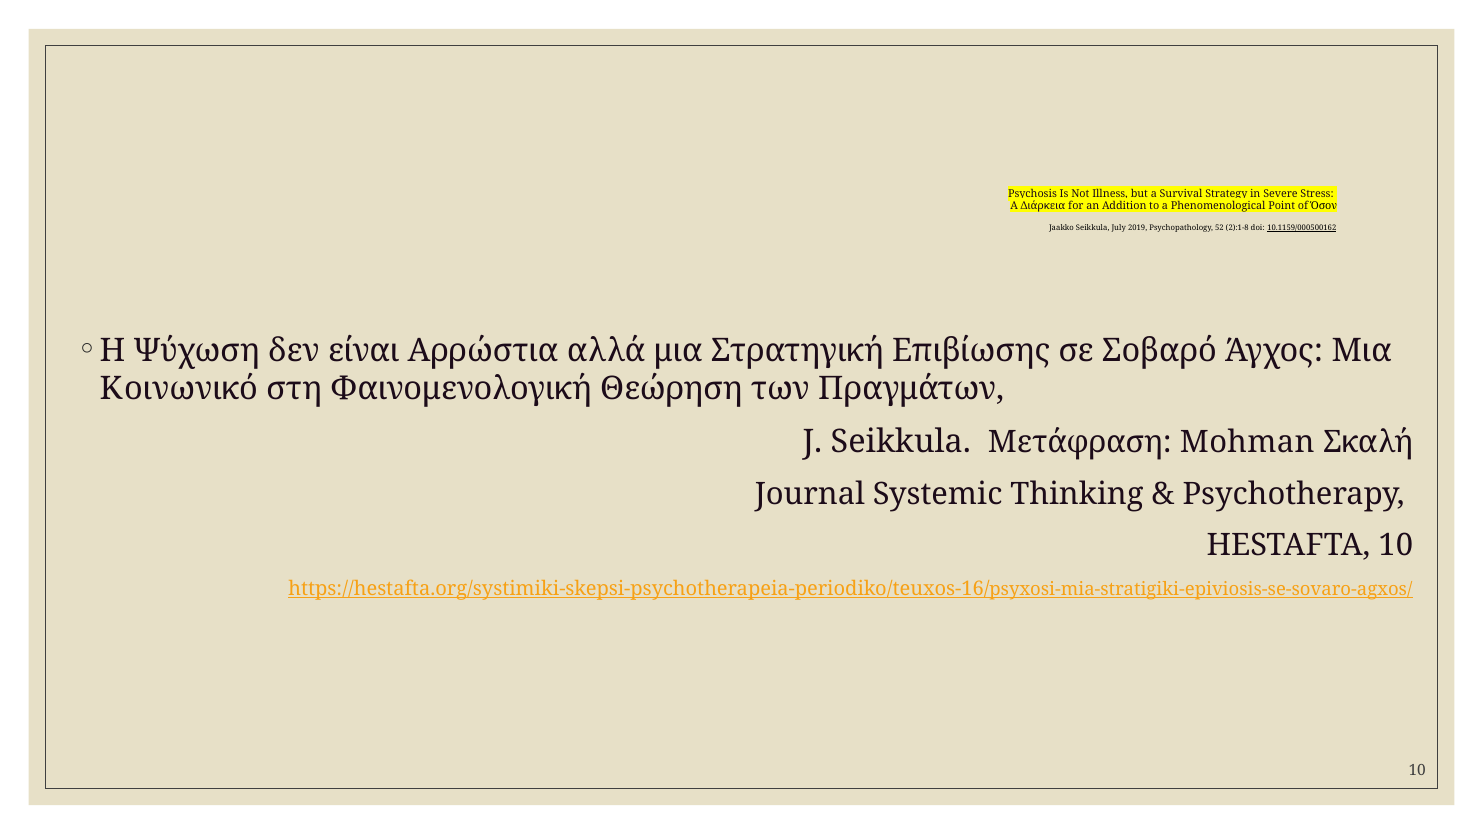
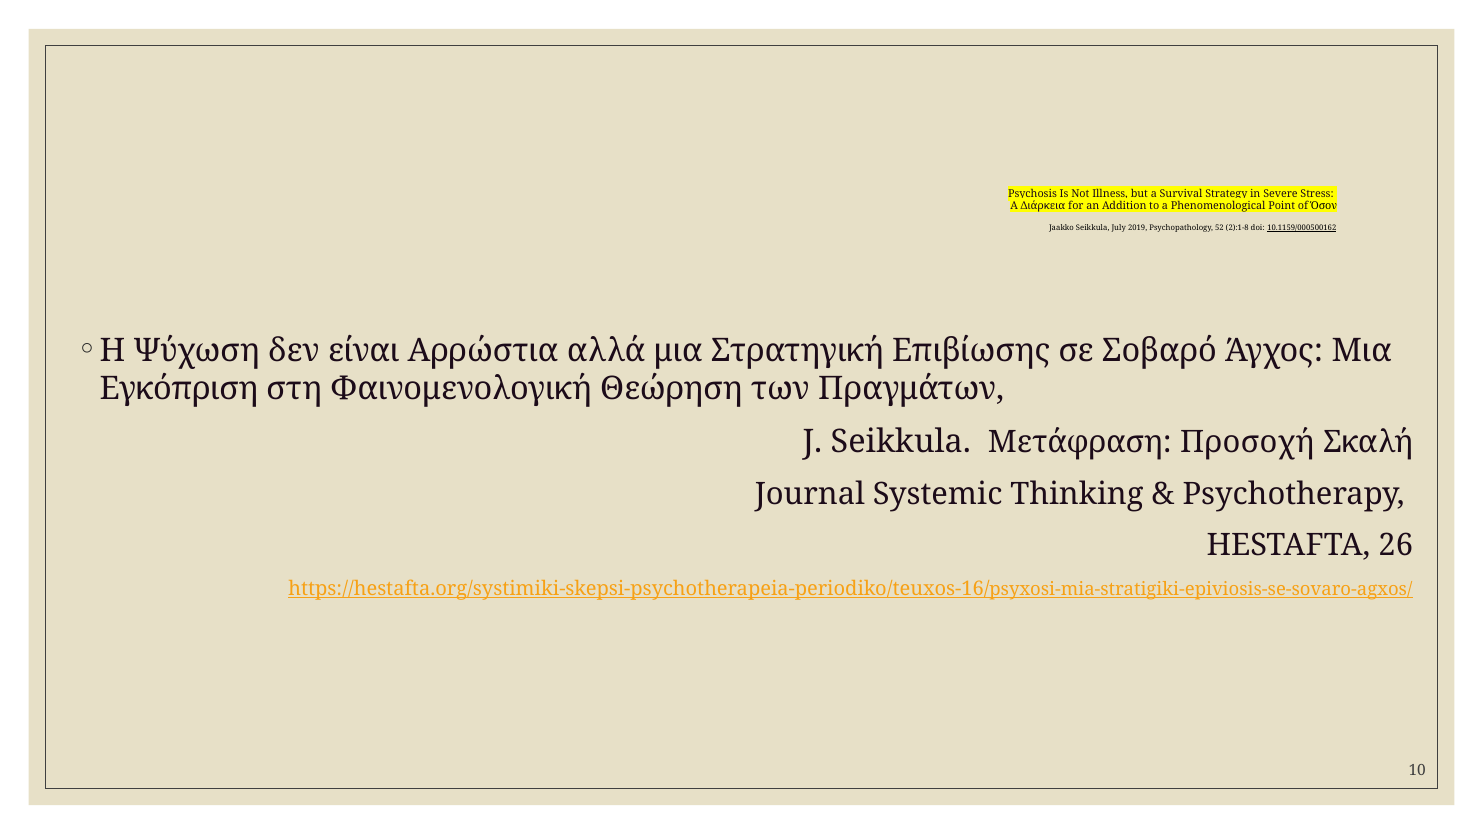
Κοινωνικό: Κοινωνικό -> Εγκόπριση (179, 389)
Mohman: Mohman -> Προσοχή (1247, 443)
HESTAFTA 10: 10 -> 26 (1396, 545)
